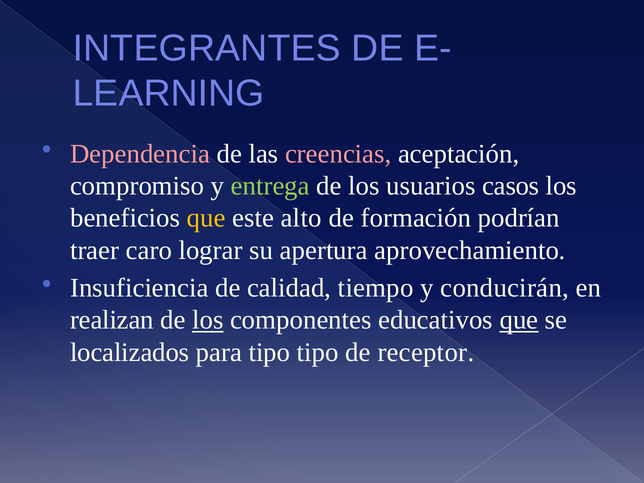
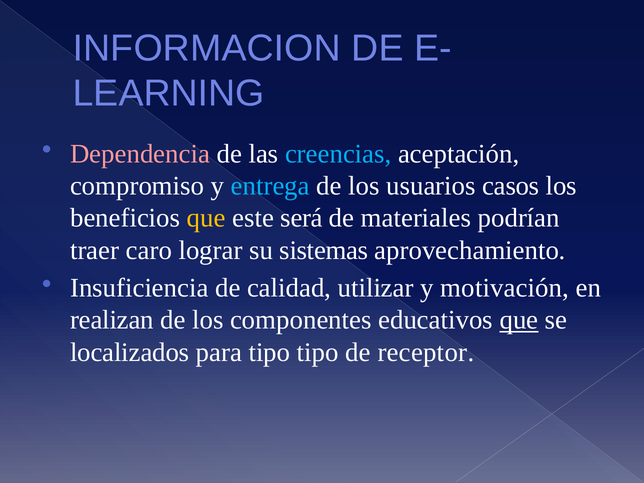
INTEGRANTES: INTEGRANTES -> INFORMACION (207, 48)
creencias colour: pink -> light blue (338, 154)
entrega colour: light green -> light blue (270, 186)
alto: alto -> será (302, 218)
formación: formación -> materiales (416, 218)
apertura: apertura -> sistemas (324, 250)
tiempo: tiempo -> utilizar (376, 288)
conducirán: conducirán -> motivación (505, 288)
los underline: present -> none (208, 320)
